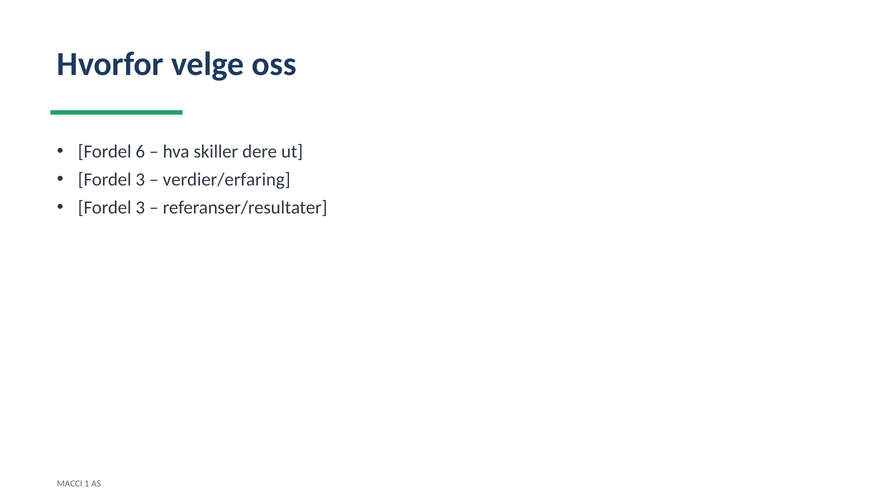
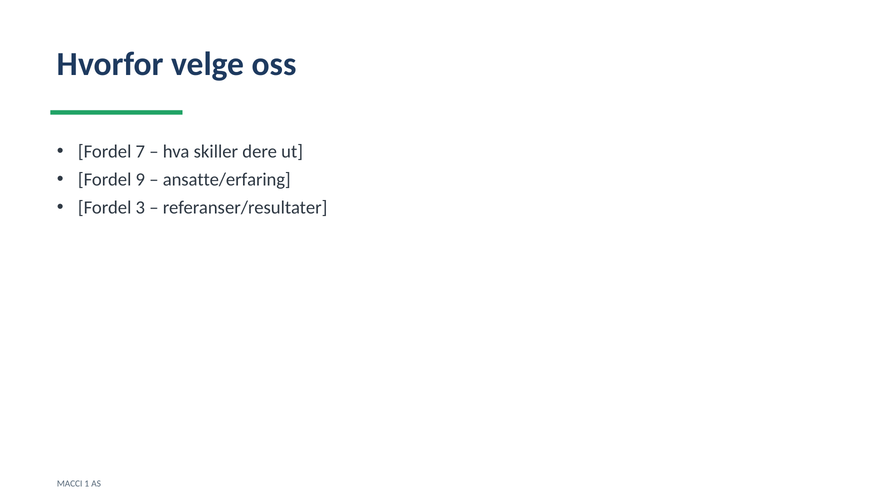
6: 6 -> 7 (140, 152)
3: 3 -> 9 (140, 180)
verdier/erfaring: verdier/erfaring -> ansatte/erfaring (227, 180)
